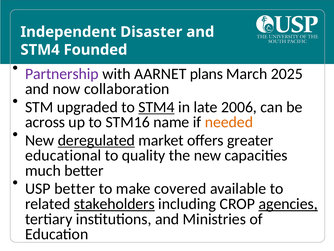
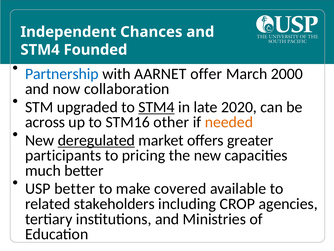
Disaster: Disaster -> Chances (151, 32)
Partnership colour: purple -> blue (62, 74)
plans: plans -> offer (206, 74)
2025: 2025 -> 2000 (287, 74)
2006: 2006 -> 2020 (239, 107)
name: name -> other (171, 122)
educational: educational -> participants (63, 155)
quality: quality -> pricing (144, 155)
stakeholders underline: present -> none (114, 203)
agencies underline: present -> none (288, 203)
